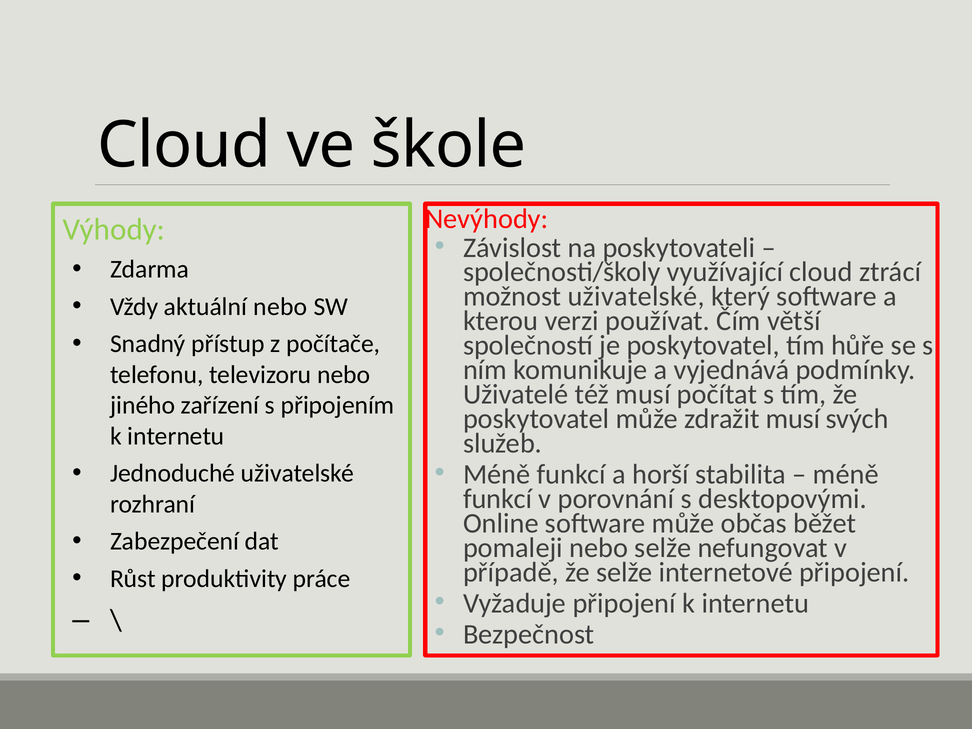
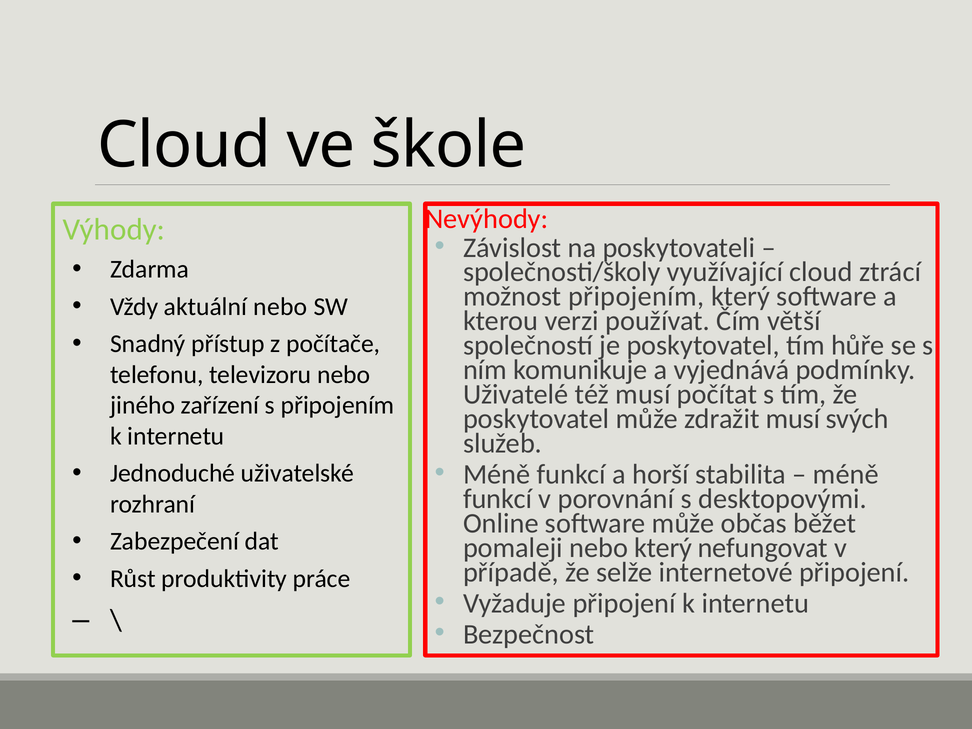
možnost uživatelské: uživatelské -> připojením (636, 297)
nebo selže: selže -> který (663, 548)
